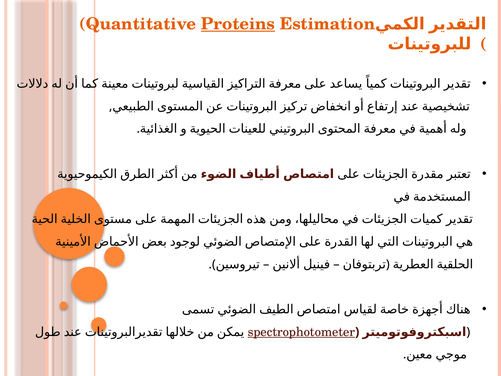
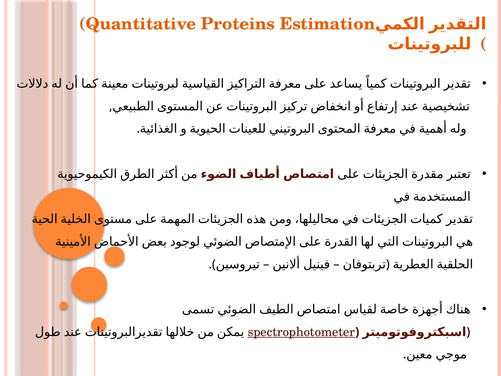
Proteins underline: present -> none (238, 24)
